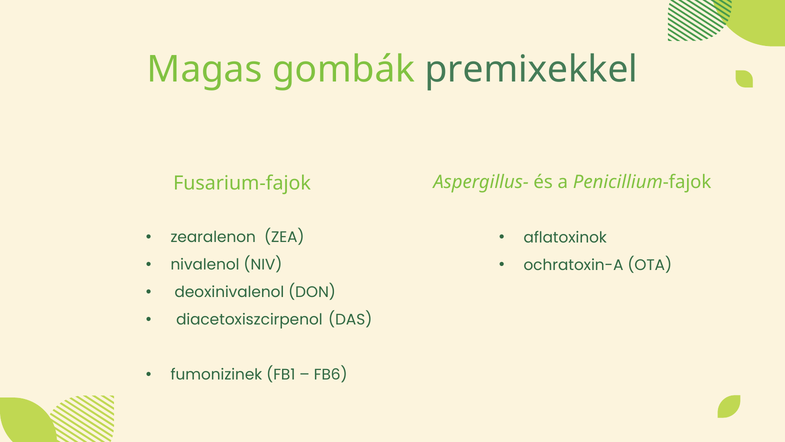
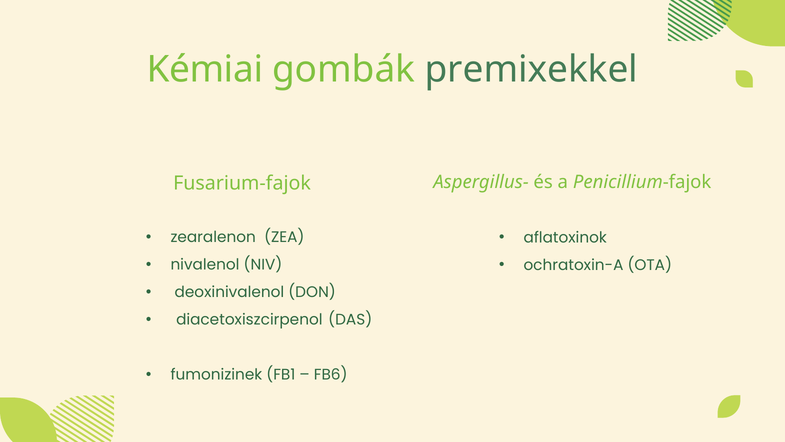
Magas: Magas -> Kémiai (205, 69)
